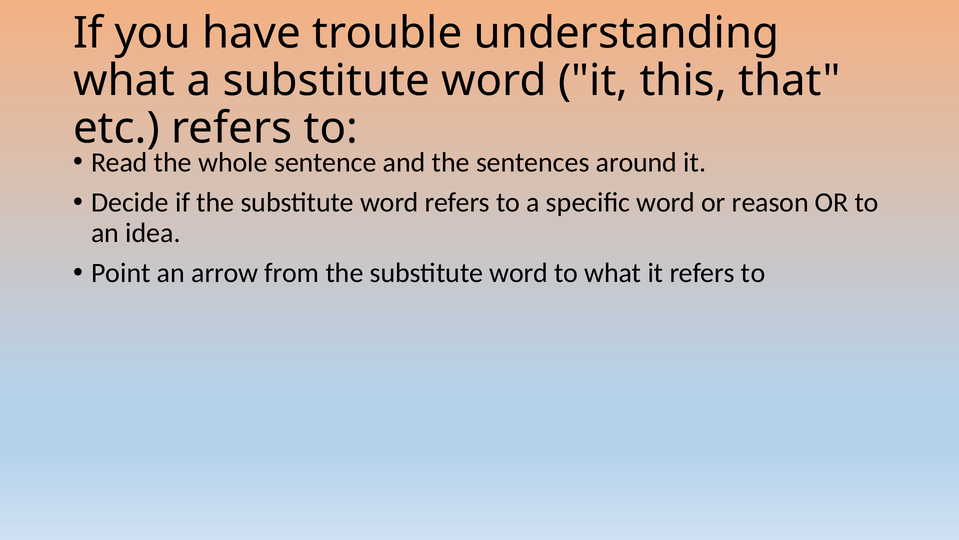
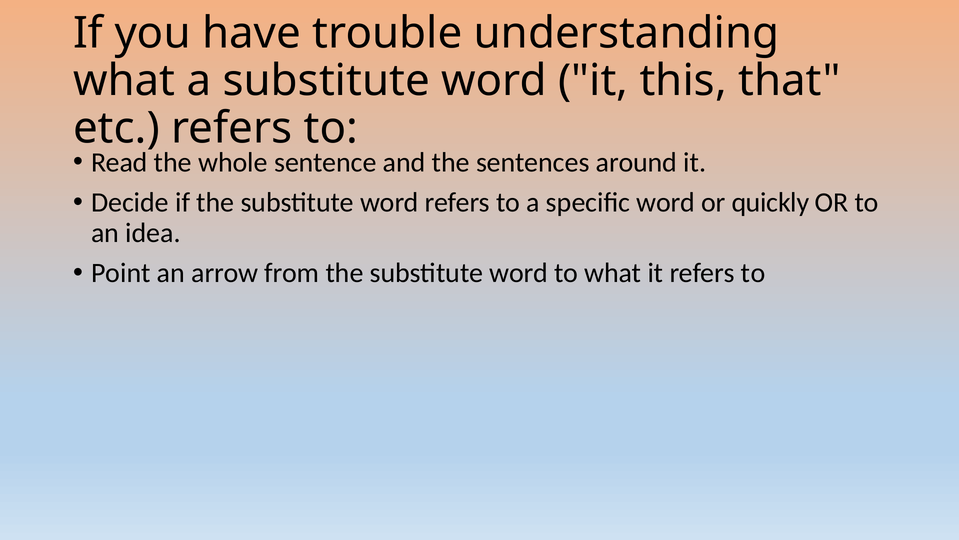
reason: reason -> quickly (770, 202)
